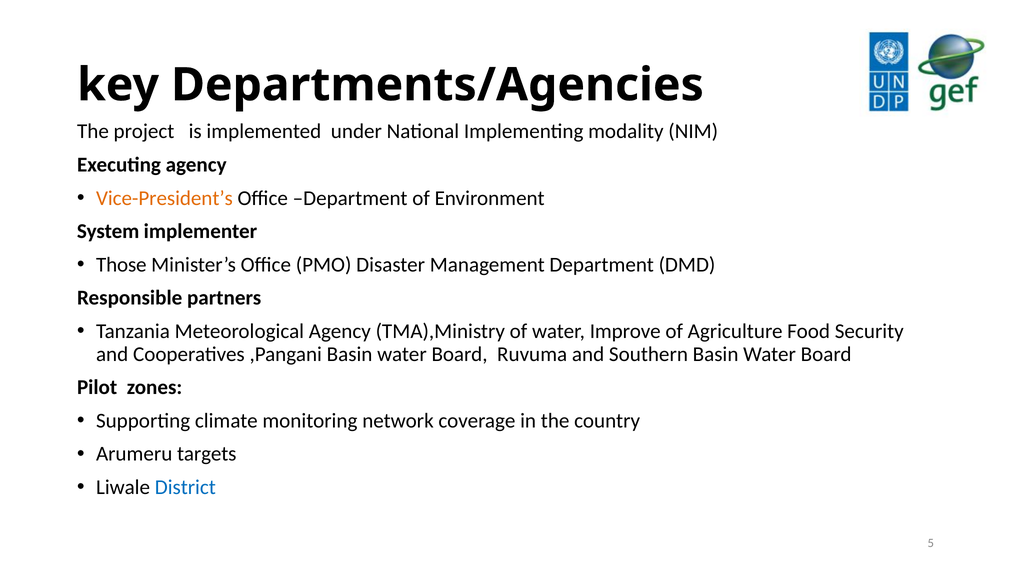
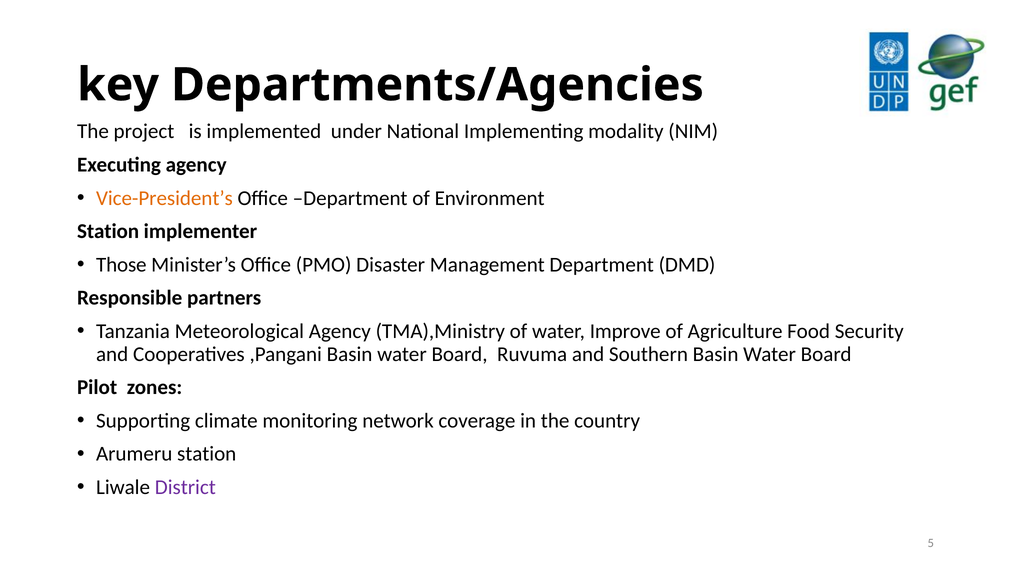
System: System -> Station (108, 231)
Arumeru targets: targets -> station (207, 454)
District colour: blue -> purple (185, 487)
